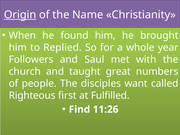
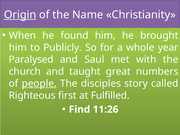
Replied: Replied -> Publicly (63, 47)
Followers: Followers -> Paralysed (31, 59)
people underline: none -> present (39, 83)
want: want -> story (136, 83)
